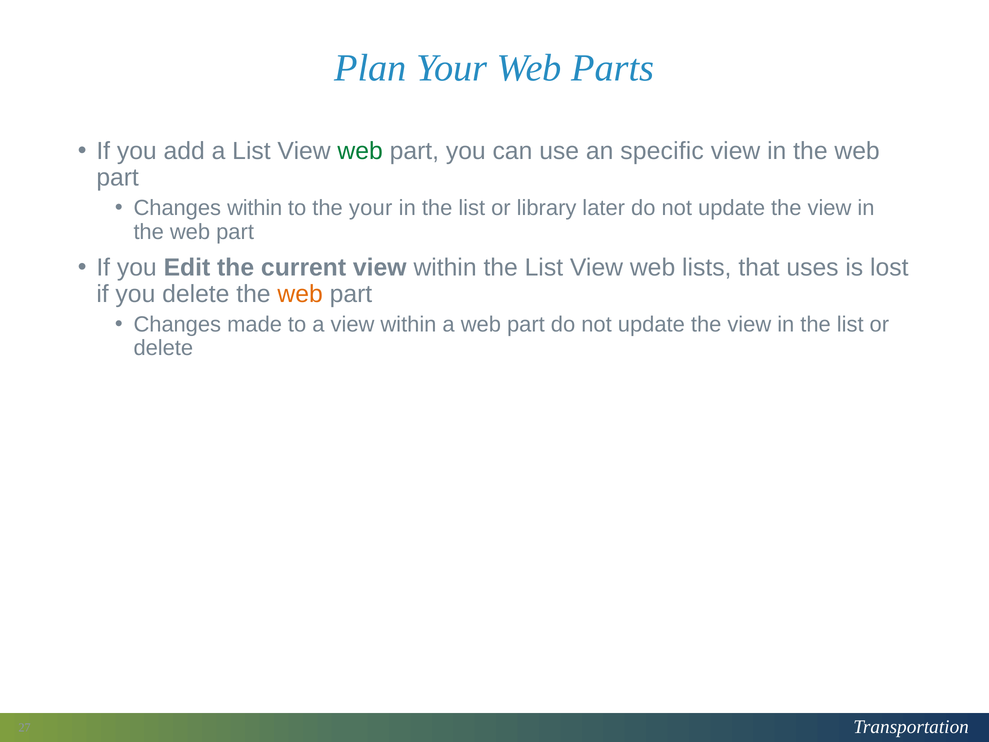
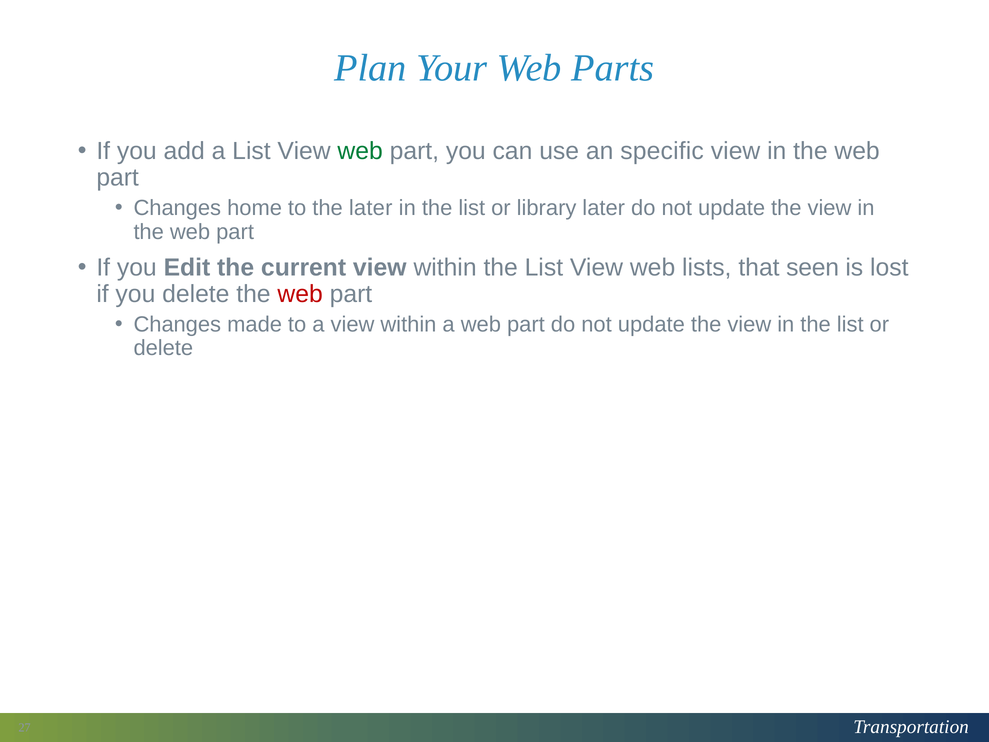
Changes within: within -> home (255, 208)
the your: your -> later (371, 208)
uses: uses -> seen (813, 267)
web colour: orange -> red (300, 294)
